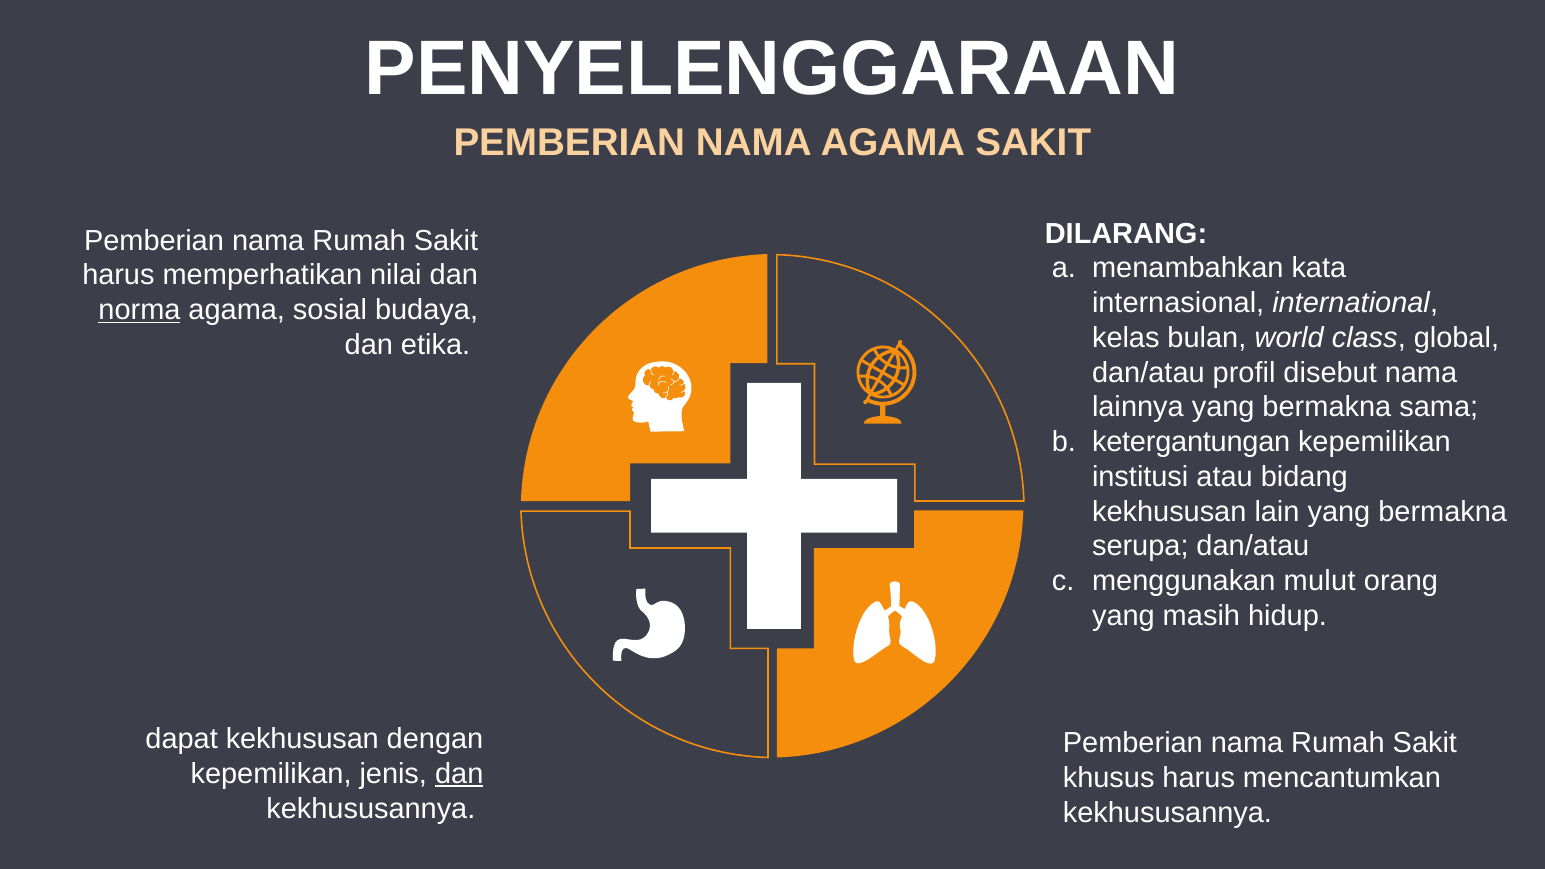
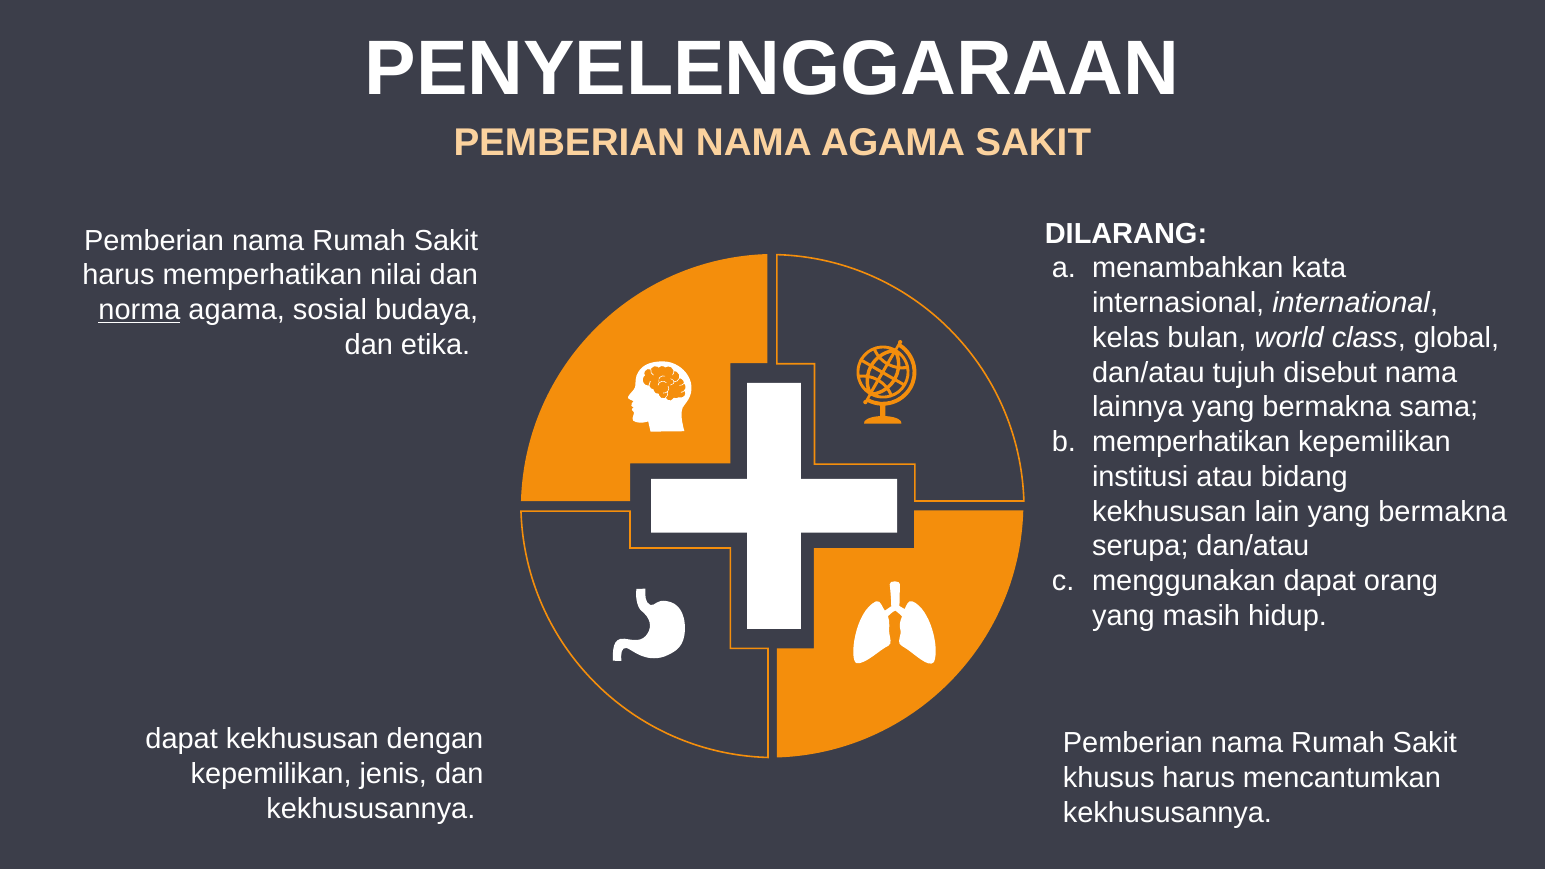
profil: profil -> tujuh (1244, 373)
ketergantungan: ketergantungan -> memperhatikan (1191, 442)
menggunakan mulut: mulut -> dapat (1320, 581)
dan underline: present -> none (459, 774)
